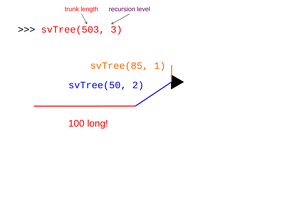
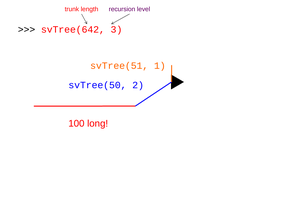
svTree(503: svTree(503 -> svTree(642 (73, 30)
svTree(85: svTree(85 -> svTree(51 (119, 66)
